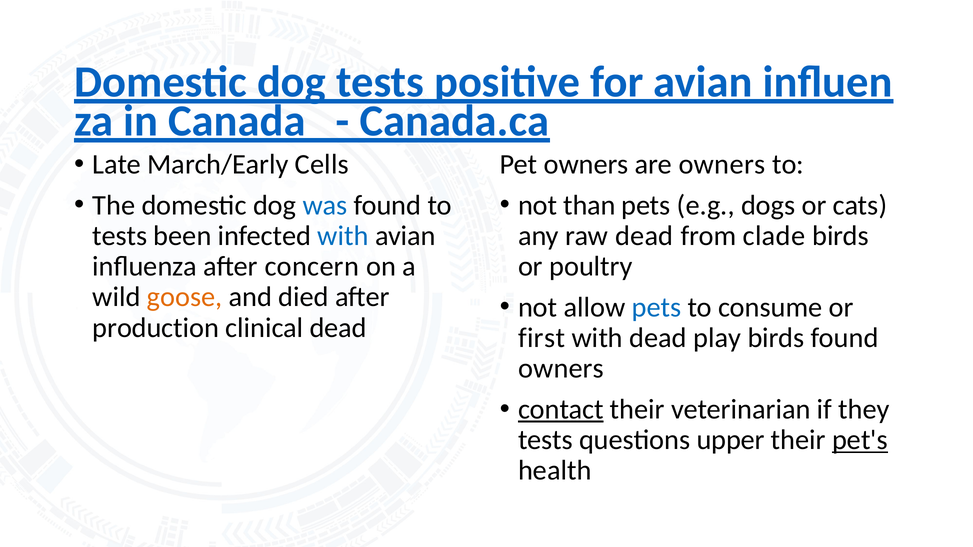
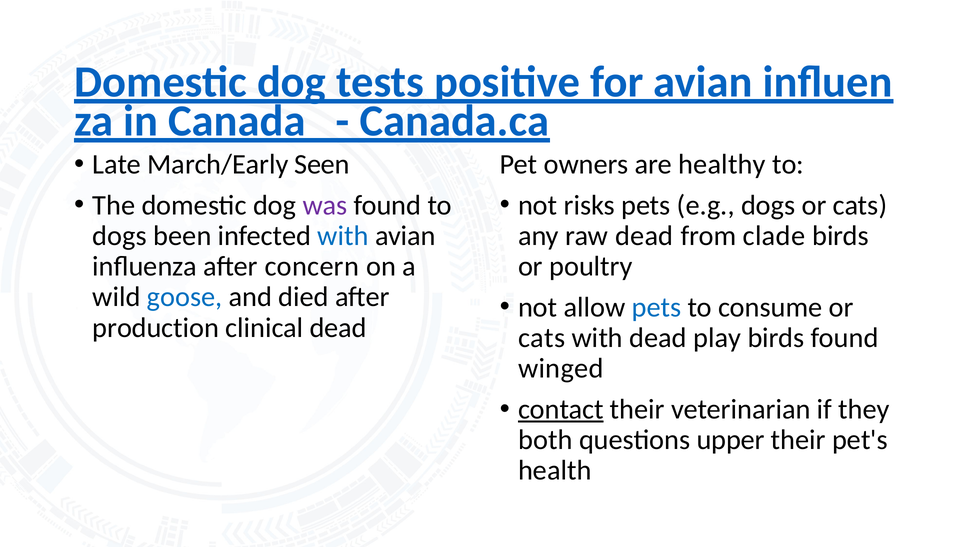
Cells: Cells -> Seen (322, 165)
are owners: owners -> healthy (722, 165)
was colour: blue -> purple (325, 205)
than: than -> risks (589, 205)
tests: tests -> dogs (120, 236)
goose colour: orange -> blue (185, 297)
first: first -> cats (542, 338)
owners: owners -> winged (561, 369)
tests: tests -> both (545, 440)
pet's underline: present -> none (860, 440)
